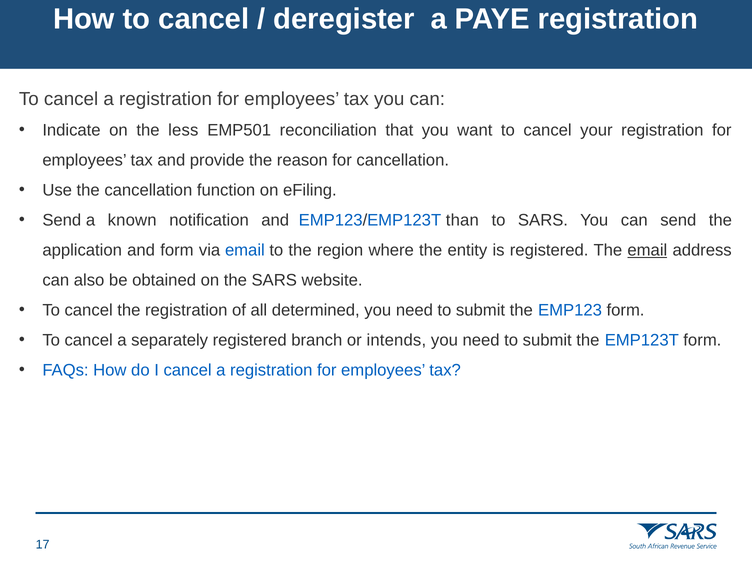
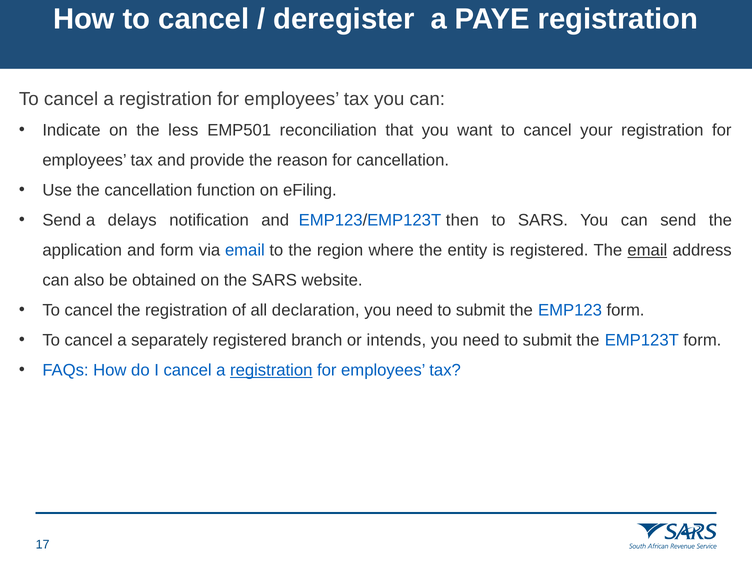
known: known -> delays (132, 220)
than: than -> then (462, 220)
determined: determined -> declaration (316, 310)
registration underline: none -> present (271, 370)
